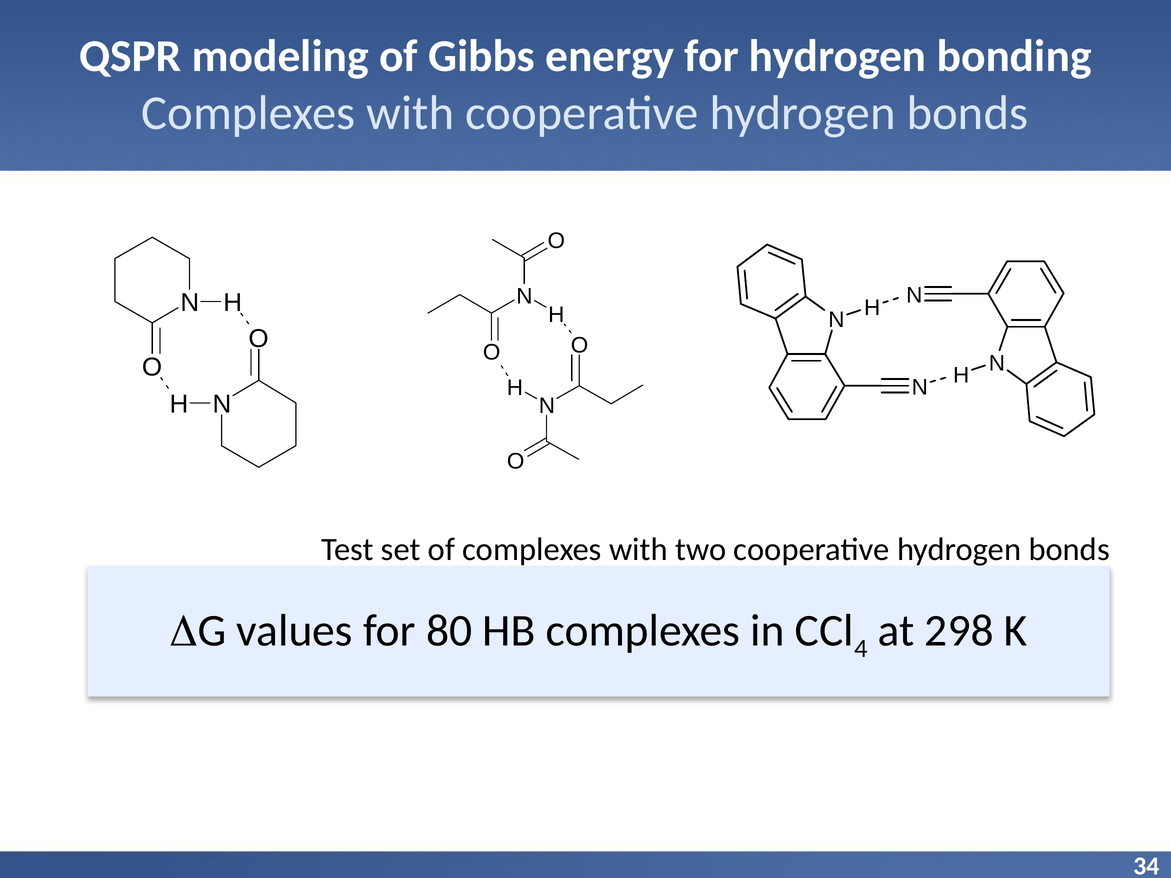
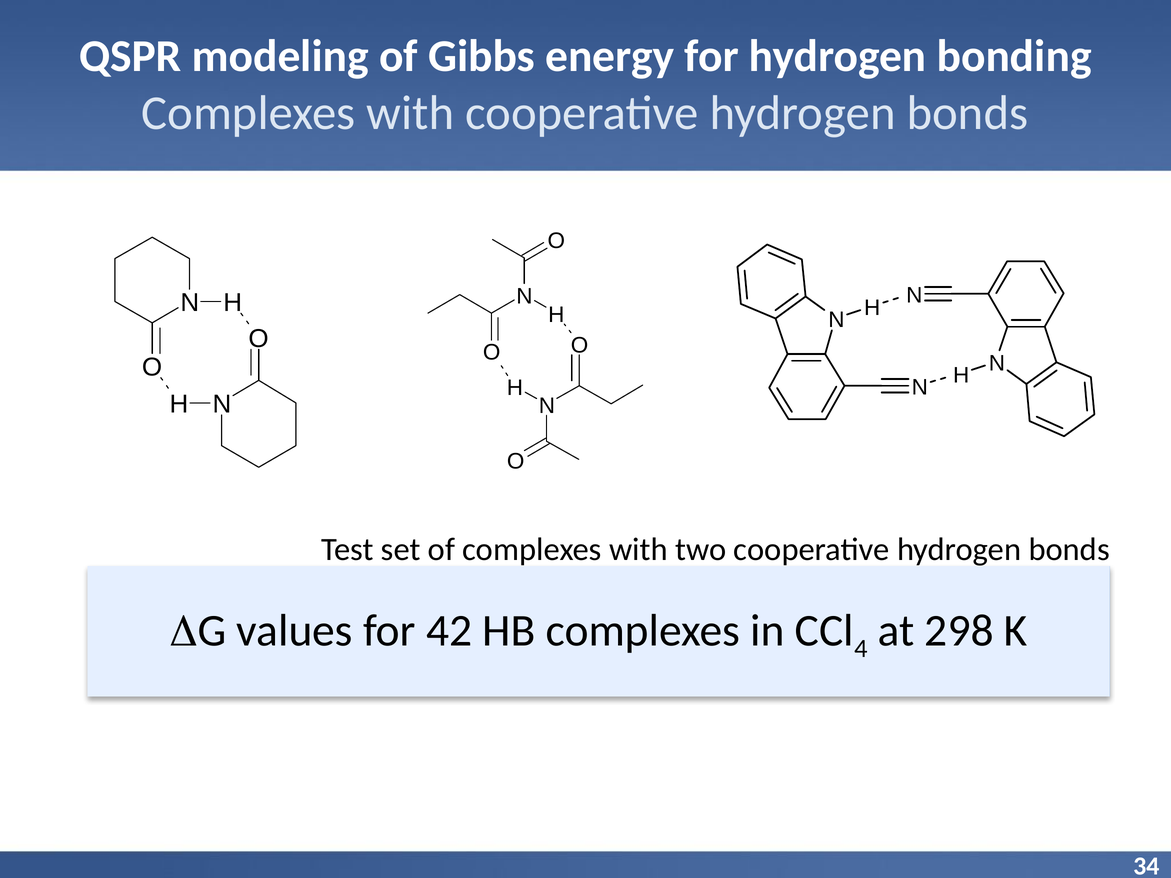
80: 80 -> 42 (449, 631)
